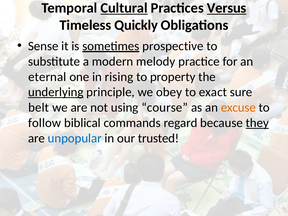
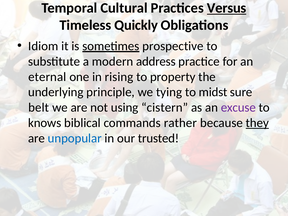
Cultural underline: present -> none (124, 8)
Sense: Sense -> Idiom (43, 46)
melody: melody -> address (156, 61)
underlying underline: present -> none (56, 92)
obey: obey -> tying (169, 92)
exact: exact -> midst (213, 92)
course: course -> cistern (165, 108)
excuse colour: orange -> purple (238, 108)
follow: follow -> knows (45, 123)
regard: regard -> rather (180, 123)
